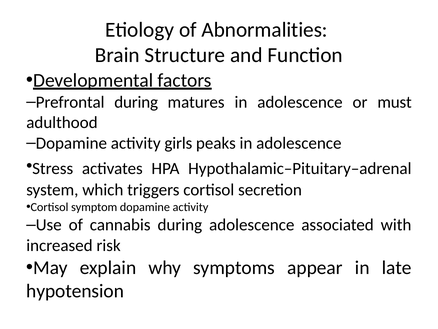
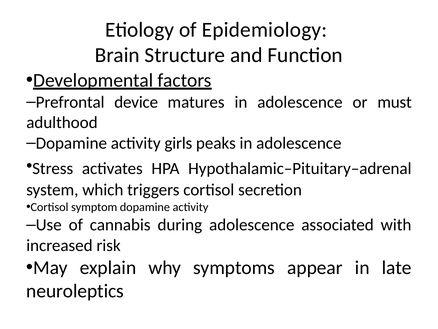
Abnormalities: Abnormalities -> Epidemiology (264, 30)
Prefrontal during: during -> device (136, 102)
hypotension: hypotension -> neuroleptics (75, 291)
